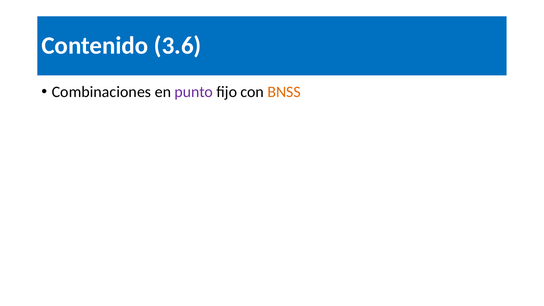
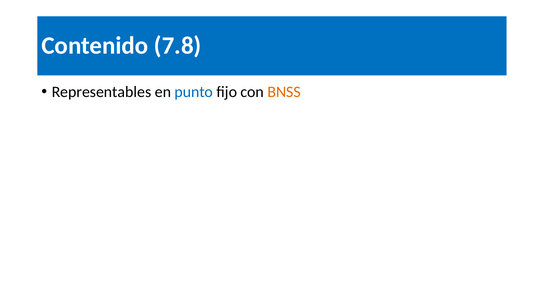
3.6: 3.6 -> 7.8 (178, 46)
Combinaciones: Combinaciones -> Representables (101, 92)
punto colour: purple -> blue (194, 92)
